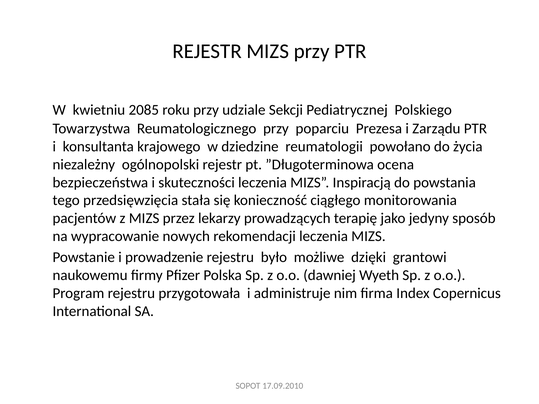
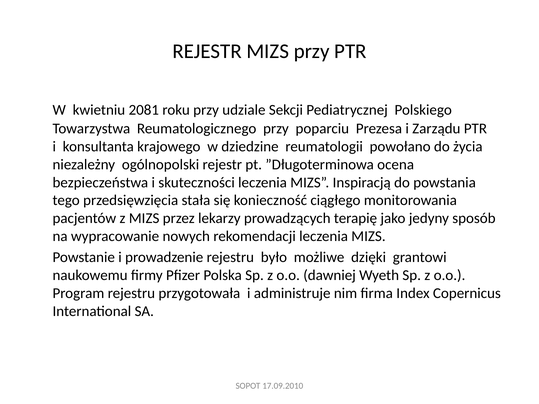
2085: 2085 -> 2081 (144, 110)
